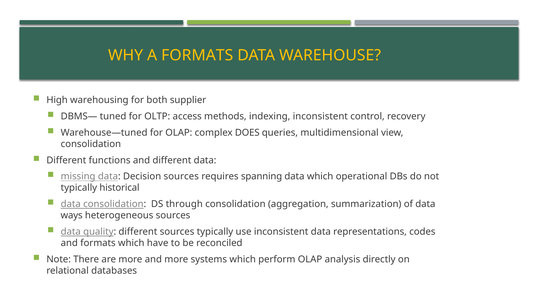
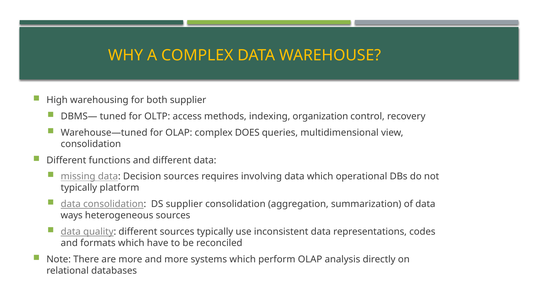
A FORMATS: FORMATS -> COMPLEX (197, 55)
indexing inconsistent: inconsistent -> organization (320, 117)
spanning: spanning -> involving (261, 177)
historical: historical -> platform (119, 188)
DS through: through -> supplier (184, 205)
